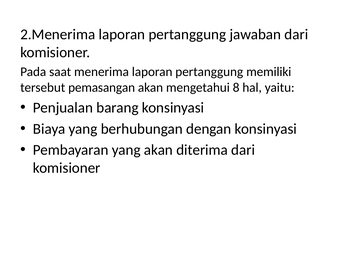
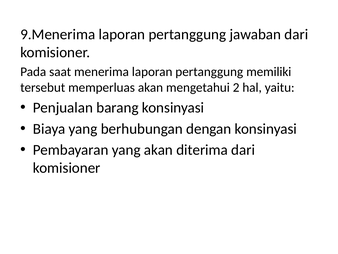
2.Menerima: 2.Menerima -> 9.Menerima (58, 34)
pemasangan: pemasangan -> memperluas (102, 87)
8: 8 -> 2 (236, 87)
